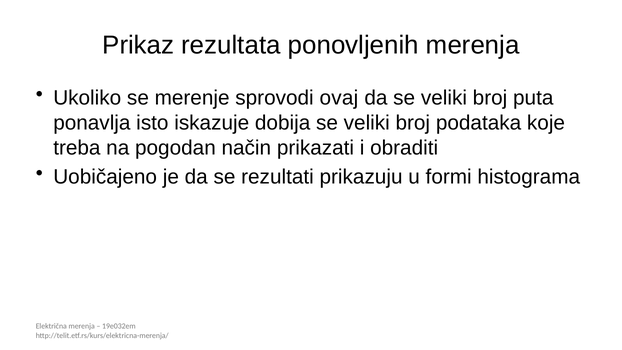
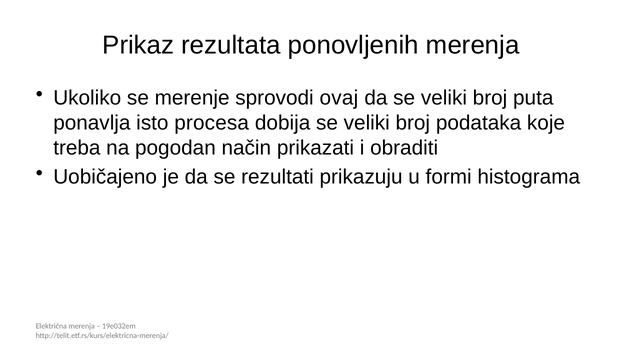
iskazuje: iskazuje -> procesa (212, 123)
